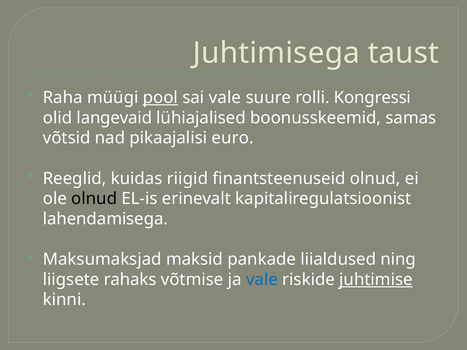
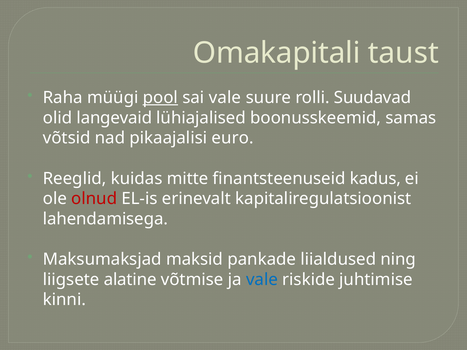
Juhtimisega: Juhtimisega -> Omakapitali (277, 53)
Kongressi: Kongressi -> Suudavad (372, 98)
riigid: riigid -> mitte (188, 179)
finantsteenuseid olnud: olnud -> kadus (375, 179)
olnud colour: black -> red (94, 199)
rahaks: rahaks -> alatine (130, 280)
juhtimise underline: present -> none (376, 280)
